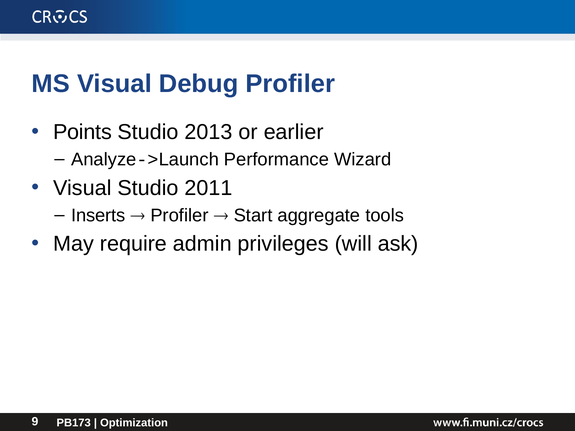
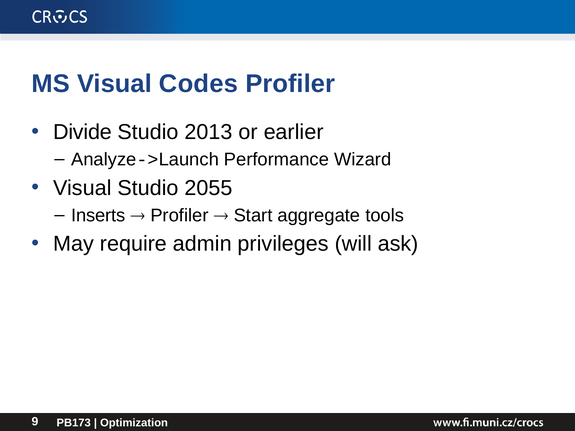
Debug: Debug -> Codes (199, 84)
Points: Points -> Divide (82, 132)
2011: 2011 -> 2055 (209, 188)
